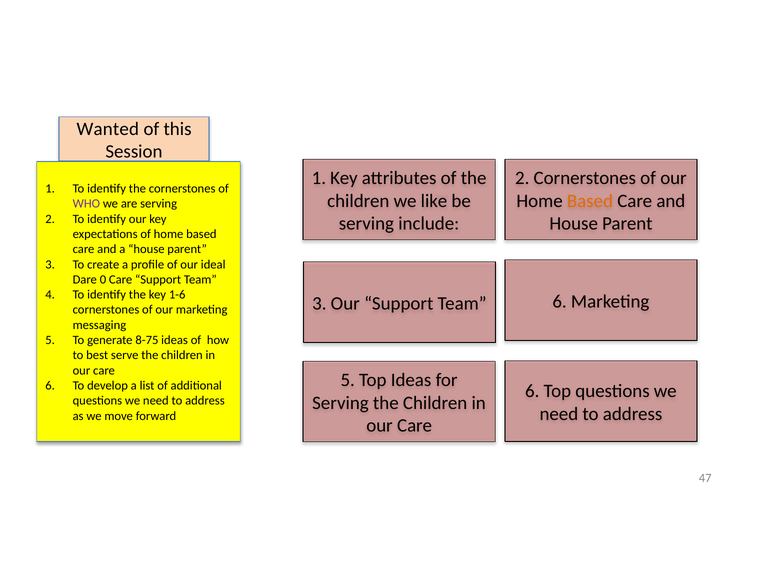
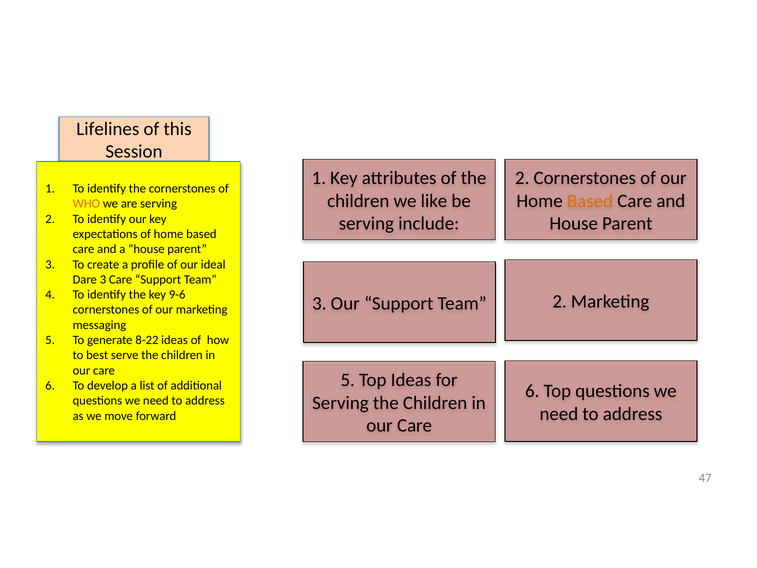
Wanted: Wanted -> Lifelines (108, 129)
WHO colour: purple -> orange (86, 204)
Dare 0: 0 -> 3 (103, 279)
1-6: 1-6 -> 9-6 (177, 295)
Team 6: 6 -> 2 (560, 301)
8-75: 8-75 -> 8-22 (147, 340)
